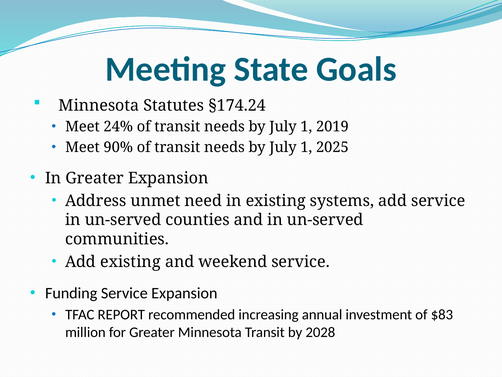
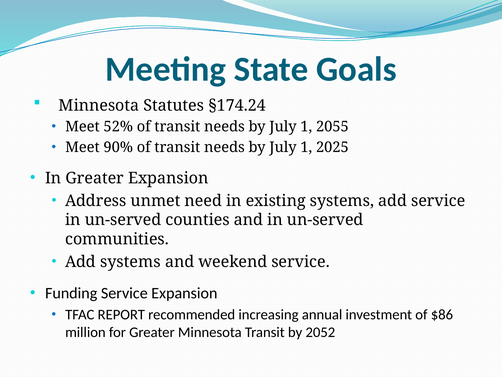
24%: 24% -> 52% (118, 127)
2019: 2019 -> 2055 (332, 127)
Add existing: existing -> systems (130, 262)
$83: $83 -> $86 (442, 314)
2028: 2028 -> 2052 (320, 332)
